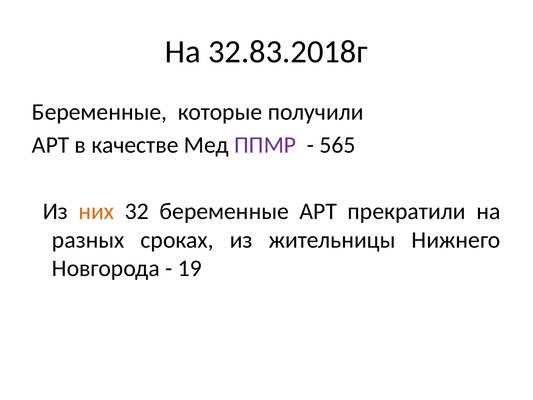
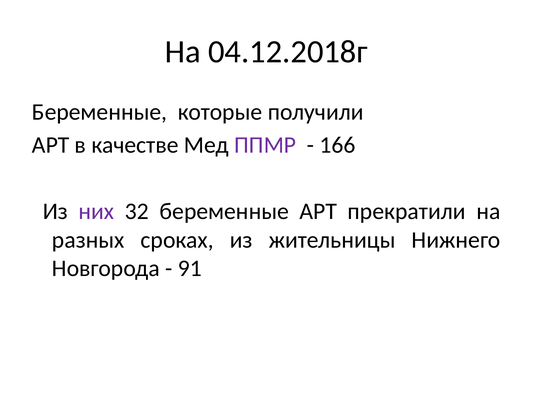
32.83.2018г: 32.83.2018г -> 04.12.2018г (288, 52)
565: 565 -> 166 (338, 145)
них colour: orange -> purple (96, 211)
19: 19 -> 91 (190, 268)
